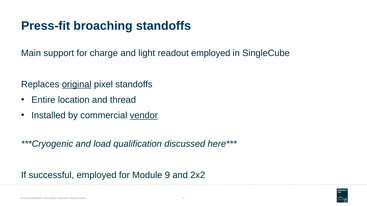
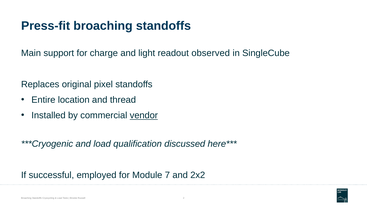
readout employed: employed -> observed (211, 53)
original underline: present -> none (77, 85)
9: 9 -> 7 (167, 175)
